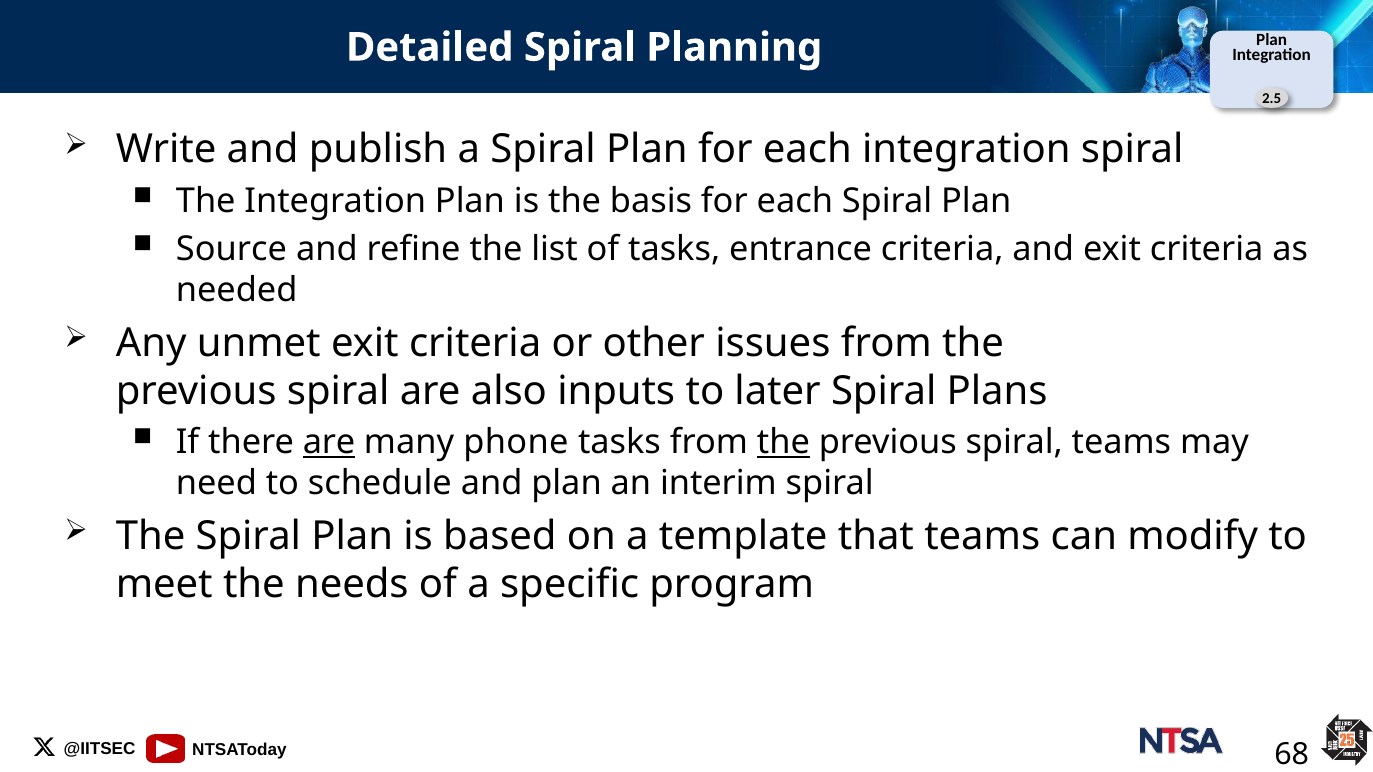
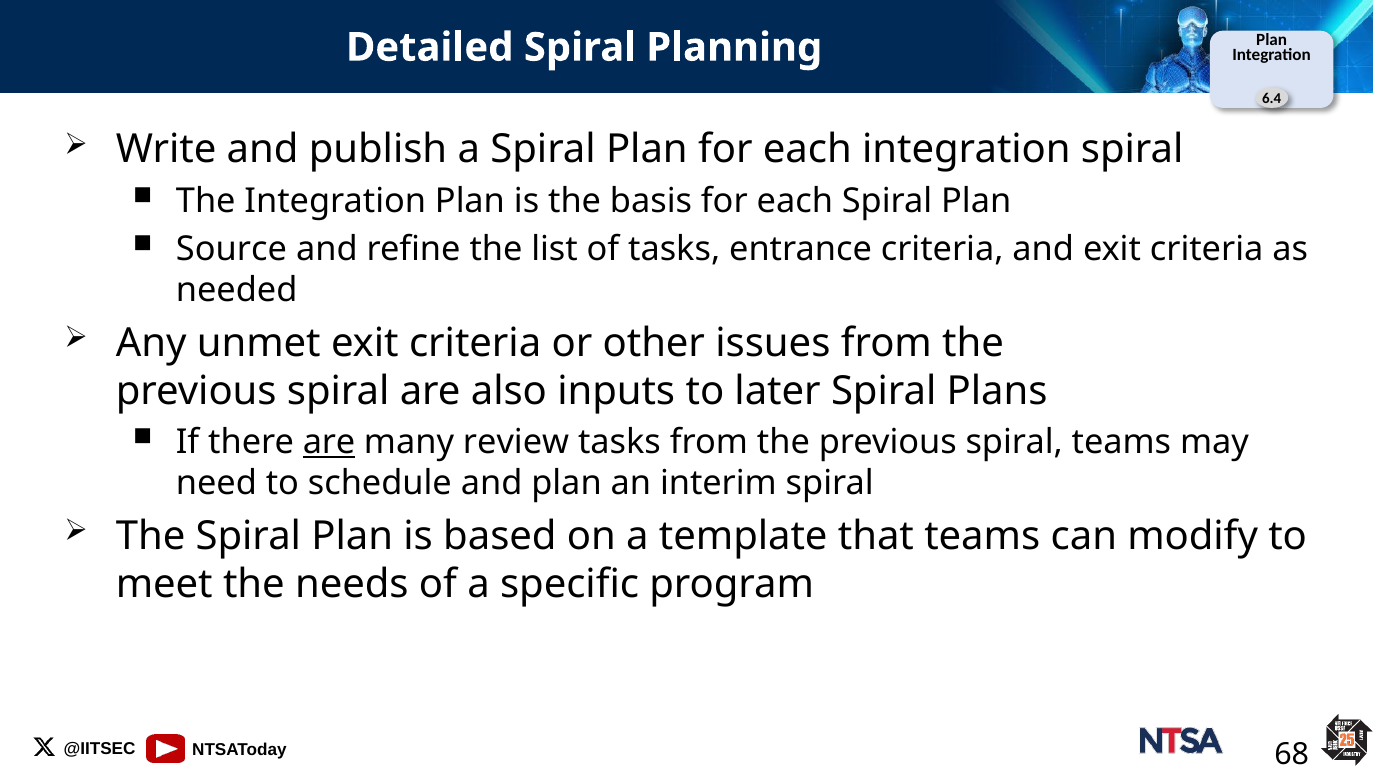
2.5: 2.5 -> 6.4 (1272, 99)
phone: phone -> review (516, 442)
the underline: present -> none (783, 442)
